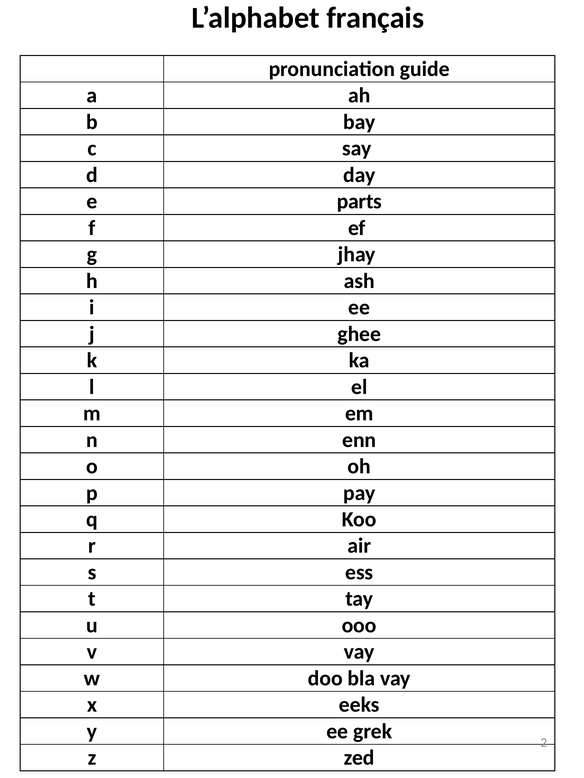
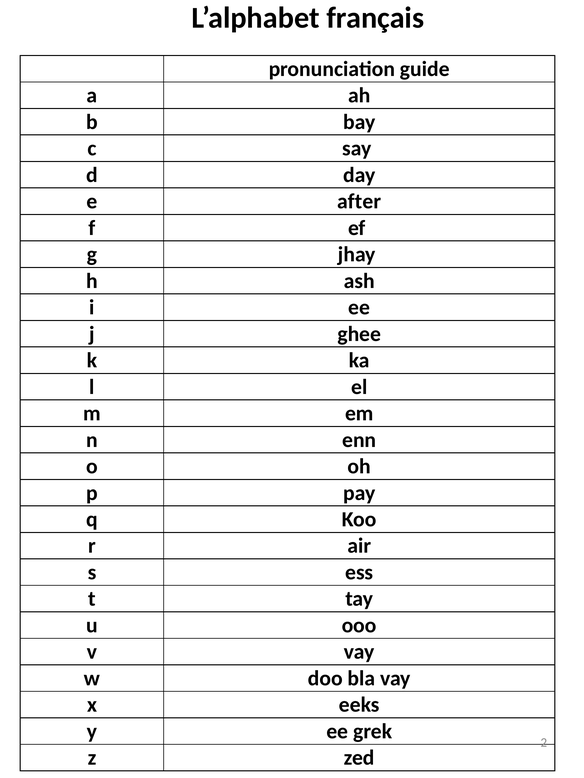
parts: parts -> after (359, 202)
